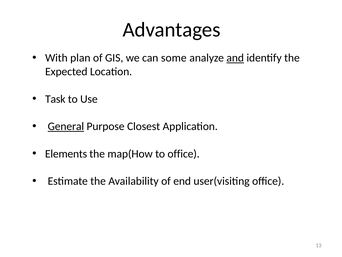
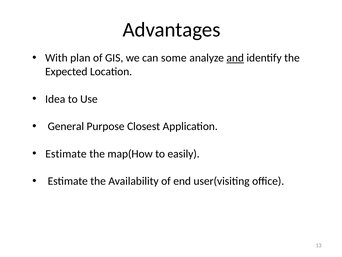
Task: Task -> Idea (55, 99)
General underline: present -> none (66, 126)
Elements: Elements -> Estimate (66, 154)
to office: office -> easily (184, 154)
